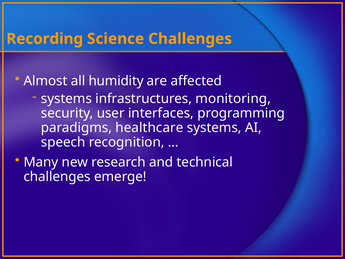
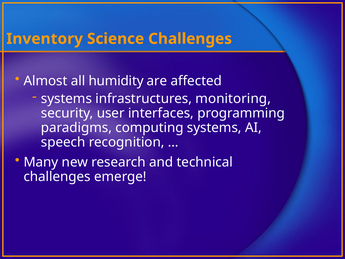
Recording: Recording -> Inventory (45, 39)
healthcare: healthcare -> computing (149, 128)
